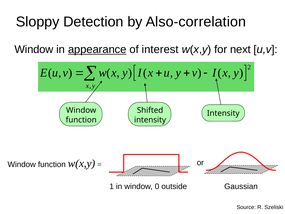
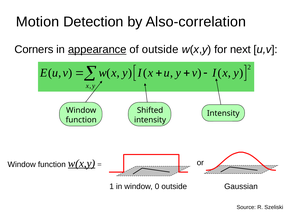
Sloppy: Sloppy -> Motion (38, 22)
Window: Window -> Corners (34, 49)
of interest: interest -> outside (160, 49)
w(x,y underline: none -> present (82, 163)
